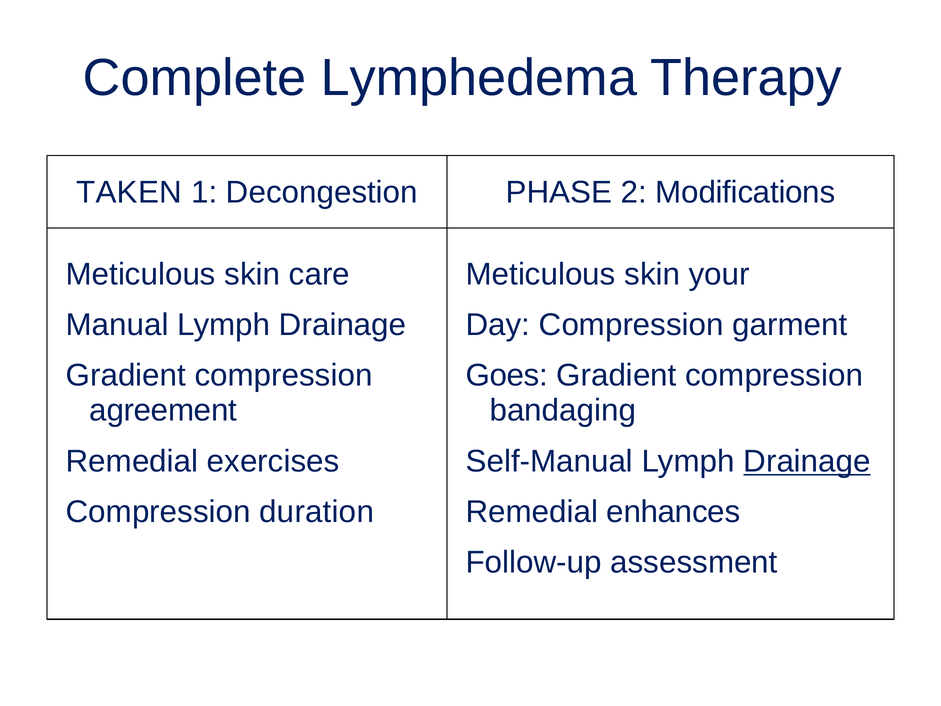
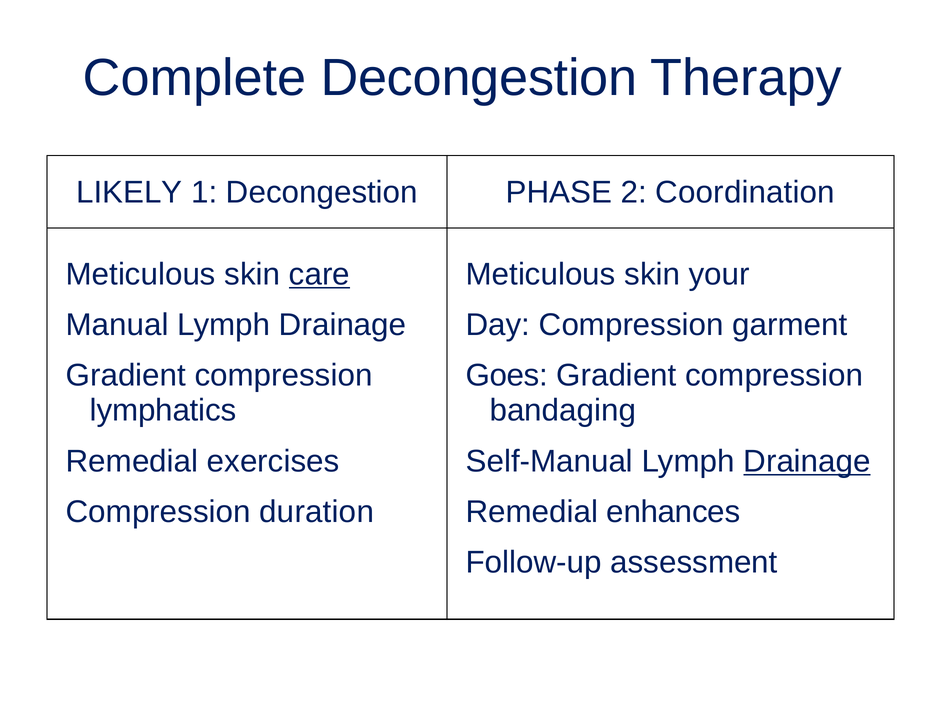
Complete Lymphedema: Lymphedema -> Decongestion (479, 78)
TAKEN: TAKEN -> LIKELY (129, 192)
Modifications: Modifications -> Coordination (745, 192)
care underline: none -> present (319, 274)
agreement: agreement -> lymphatics (163, 410)
